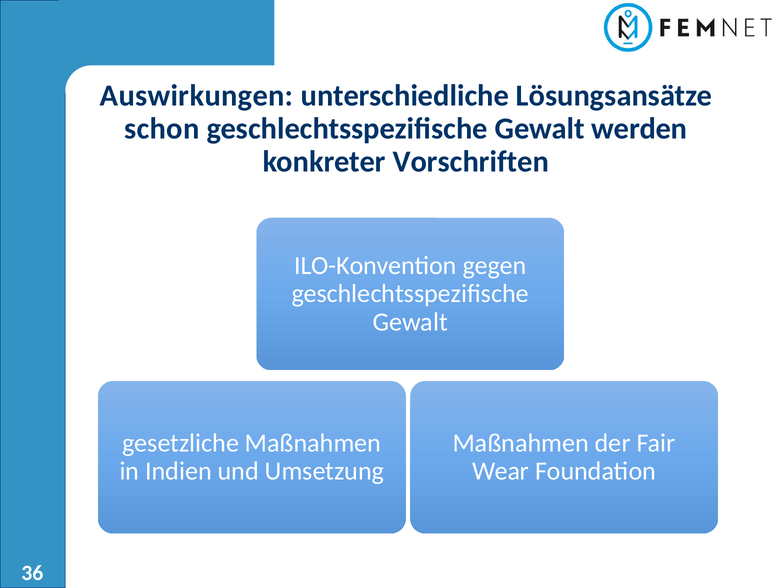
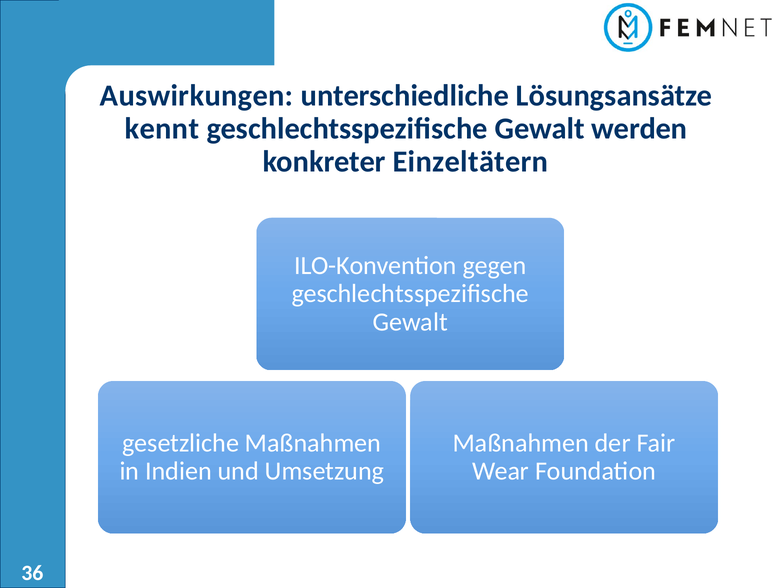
schon: schon -> kennt (162, 129)
Vorschriften: Vorschriften -> Einzeltätern (471, 161)
